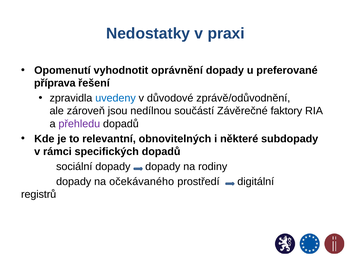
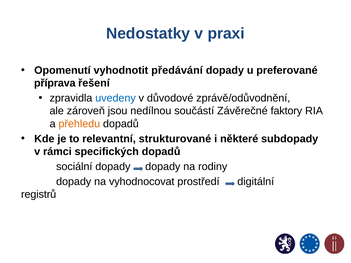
oprávnění: oprávnění -> předávání (177, 70)
přehledu colour: purple -> orange (79, 124)
obnovitelných: obnovitelných -> strukturované (175, 139)
očekávaného: očekávaného -> vyhodnocovat (142, 182)
